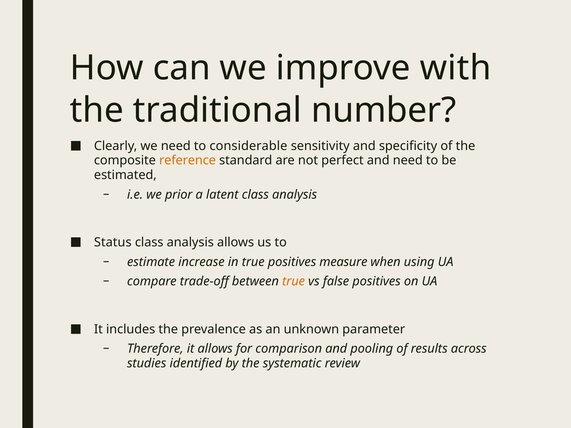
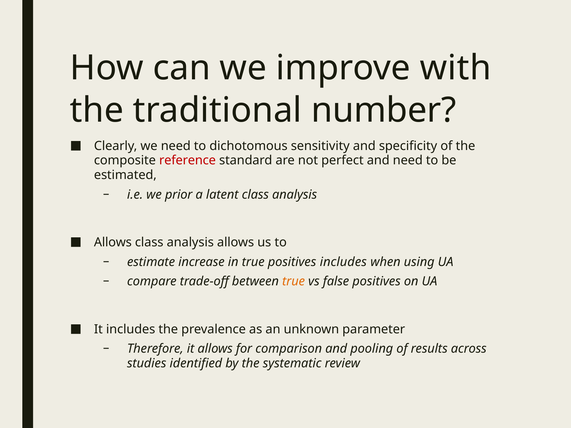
considerable: considerable -> dichotomous (249, 146)
reference colour: orange -> red (188, 161)
Status: Status -> Allows (113, 242)
positives measure: measure -> includes (343, 262)
